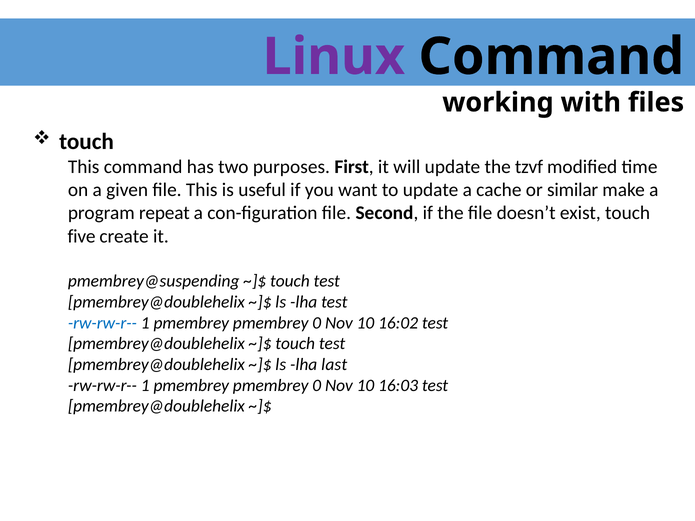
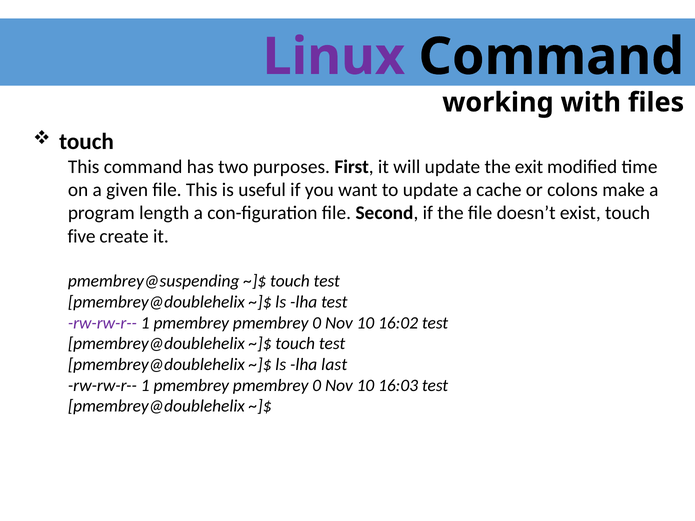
tzvf: tzvf -> exit (529, 167)
similar: similar -> colons (573, 190)
repeat: repeat -> length (164, 213)
rw-rw-r-- colour: blue -> purple (102, 323)
